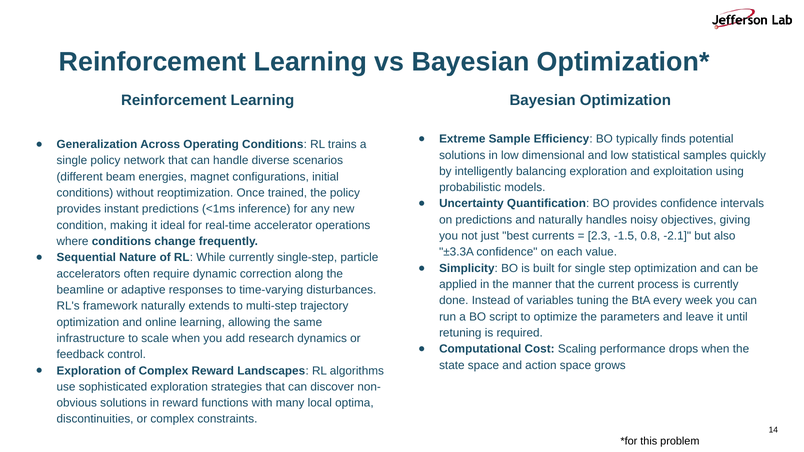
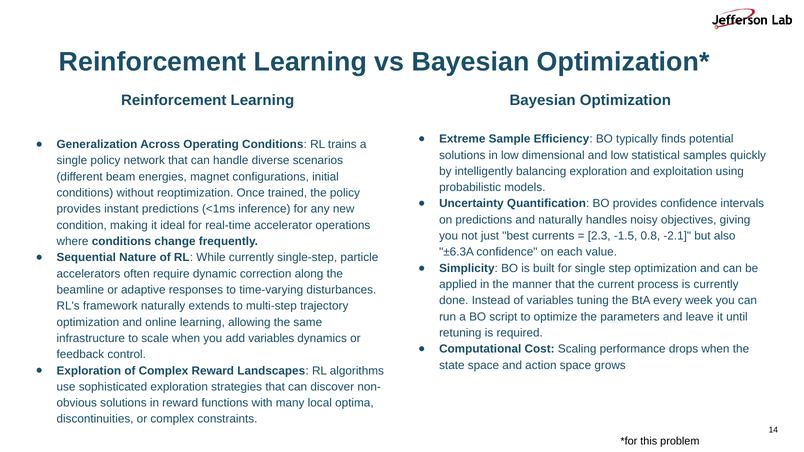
±3.3A: ±3.3A -> ±6.3A (456, 252)
add research: research -> variables (271, 339)
